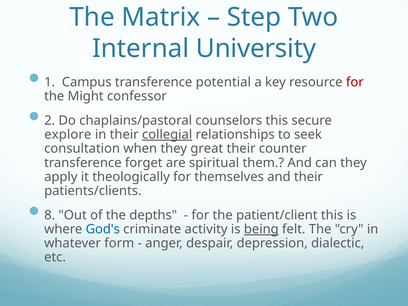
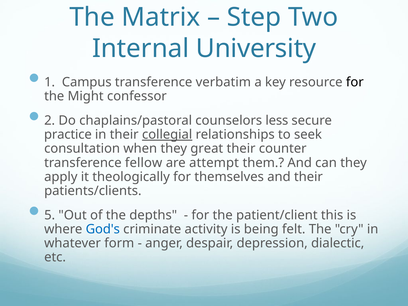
potential: potential -> verbatim (223, 82)
for colour: red -> black (355, 82)
counselors this: this -> less (277, 121)
explore: explore -> practice (68, 135)
forget: forget -> fellow (144, 163)
spiritual: spiritual -> attempt (214, 163)
8: 8 -> 5 (50, 215)
being underline: present -> none (261, 229)
